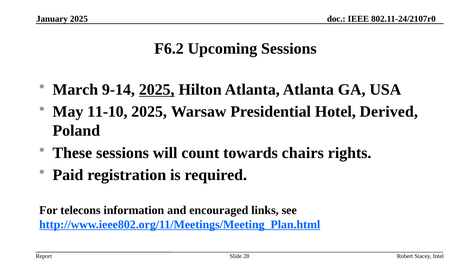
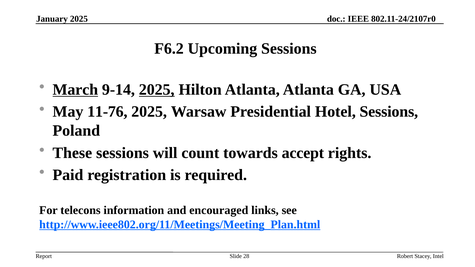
March underline: none -> present (75, 90)
11-10: 11-10 -> 11-76 (107, 112)
Hotel Derived: Derived -> Sessions (389, 112)
chairs: chairs -> accept (303, 153)
